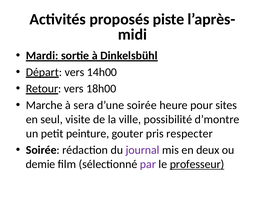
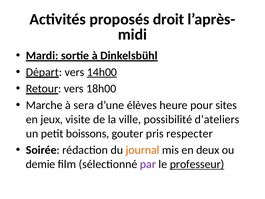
piste: piste -> droit (169, 19)
14h00 underline: none -> present (102, 72)
d’une soirée: soirée -> élèves (142, 105)
seul: seul -> jeux (52, 119)
d’montre: d’montre -> d’ateliers (217, 119)
peinture: peinture -> boissons (88, 133)
journal colour: purple -> orange (143, 150)
